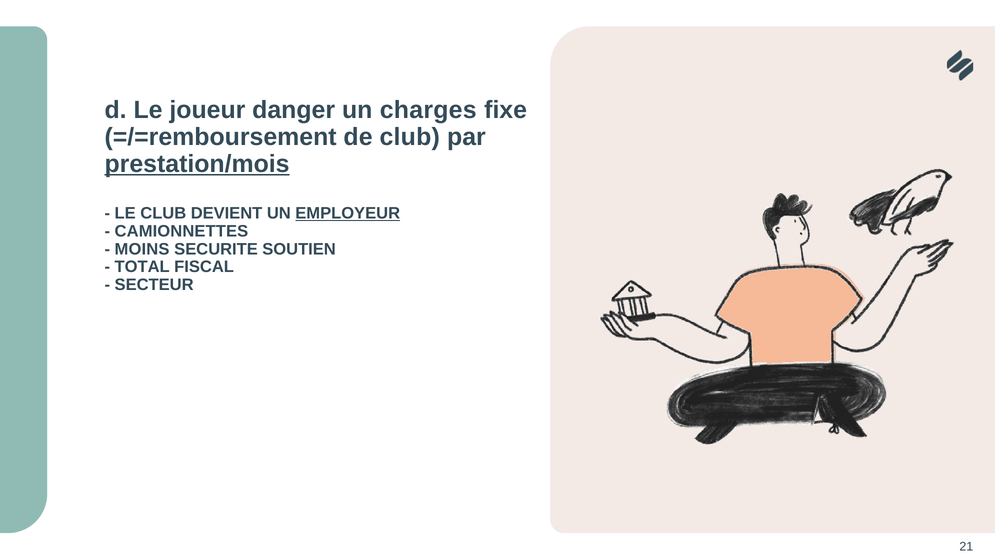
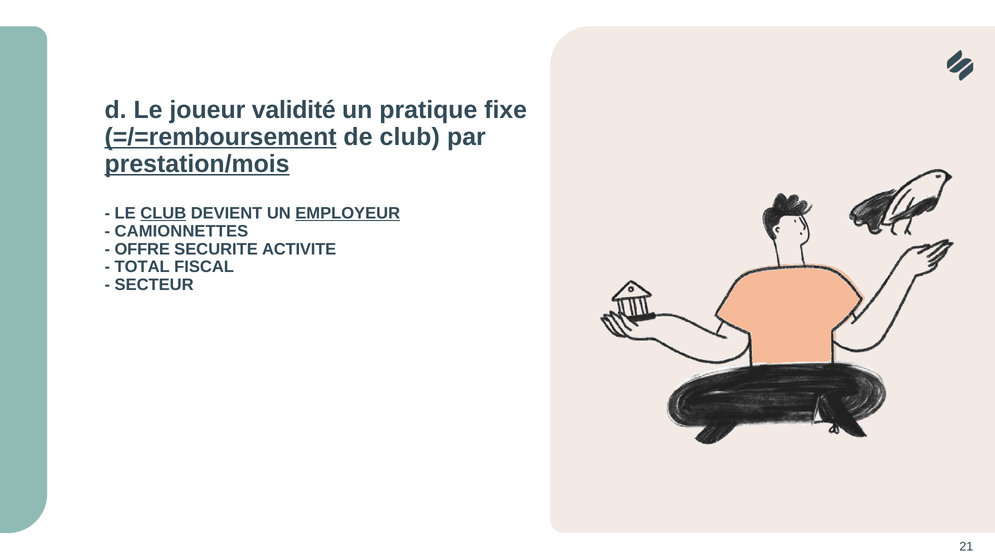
danger: danger -> validité (294, 110)
charges: charges -> pratique (428, 110)
=/=remboursement underline: none -> present (221, 137)
CLUB underline: none -> present (163, 213)
MOINS: MOINS -> OFFRE (142, 249)
SOUTIEN: SOUTIEN -> ACTIVITE (299, 249)
